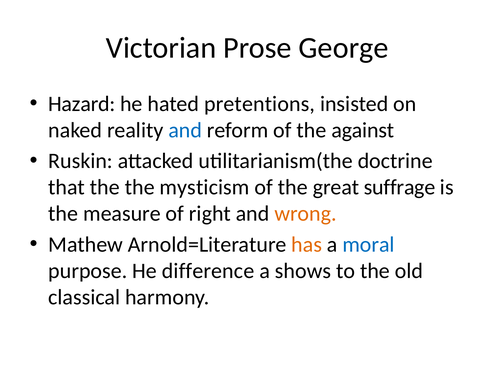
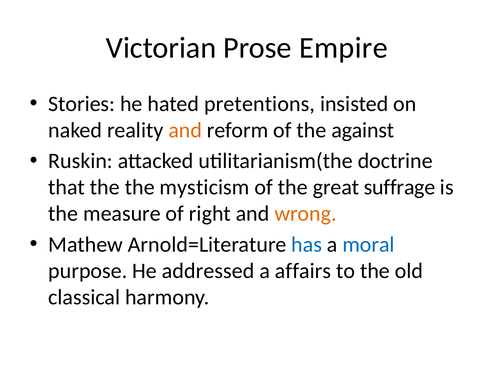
George: George -> Empire (343, 48)
Hazard: Hazard -> Stories (82, 104)
and colour: blue -> orange (185, 130)
has colour: orange -> blue (307, 245)
difference: difference -> addressed (208, 271)
shows: shows -> affairs (303, 271)
